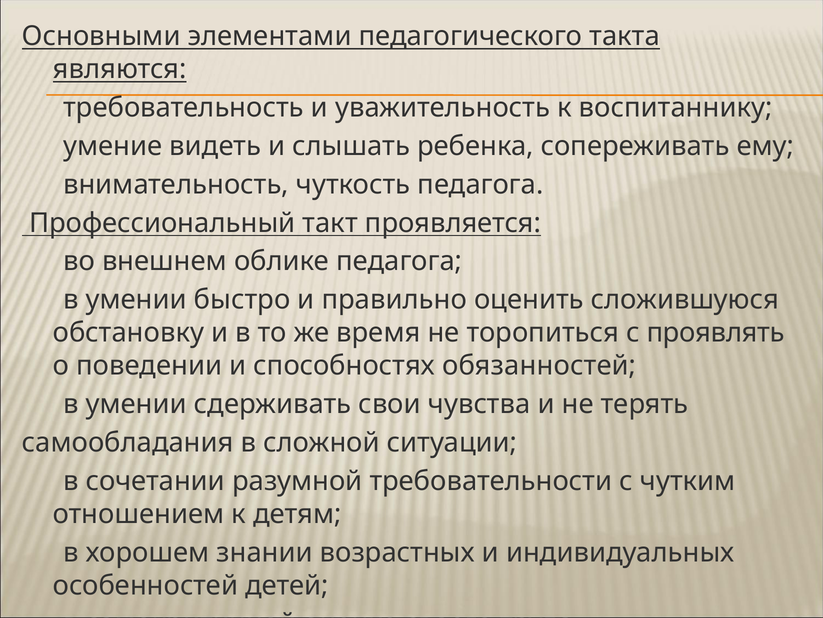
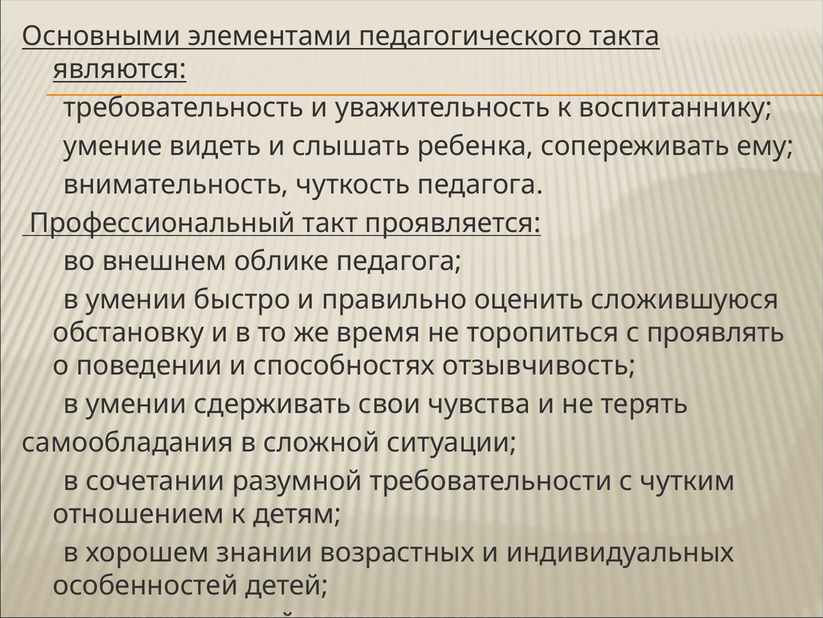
обязанностей: обязанностей -> отзывчивость (539, 365)
